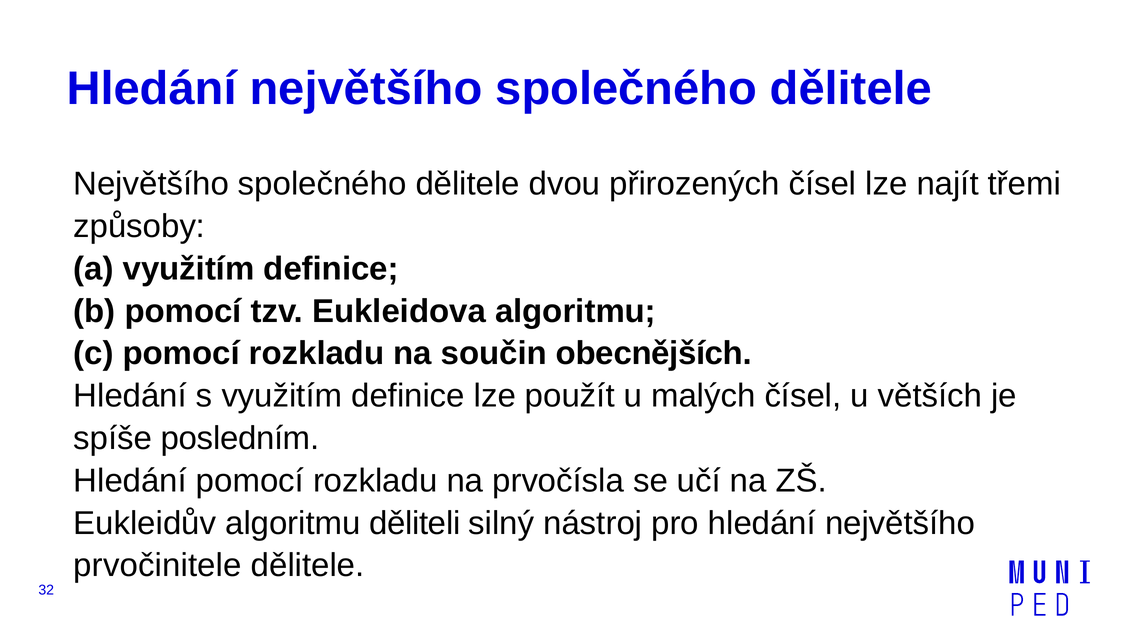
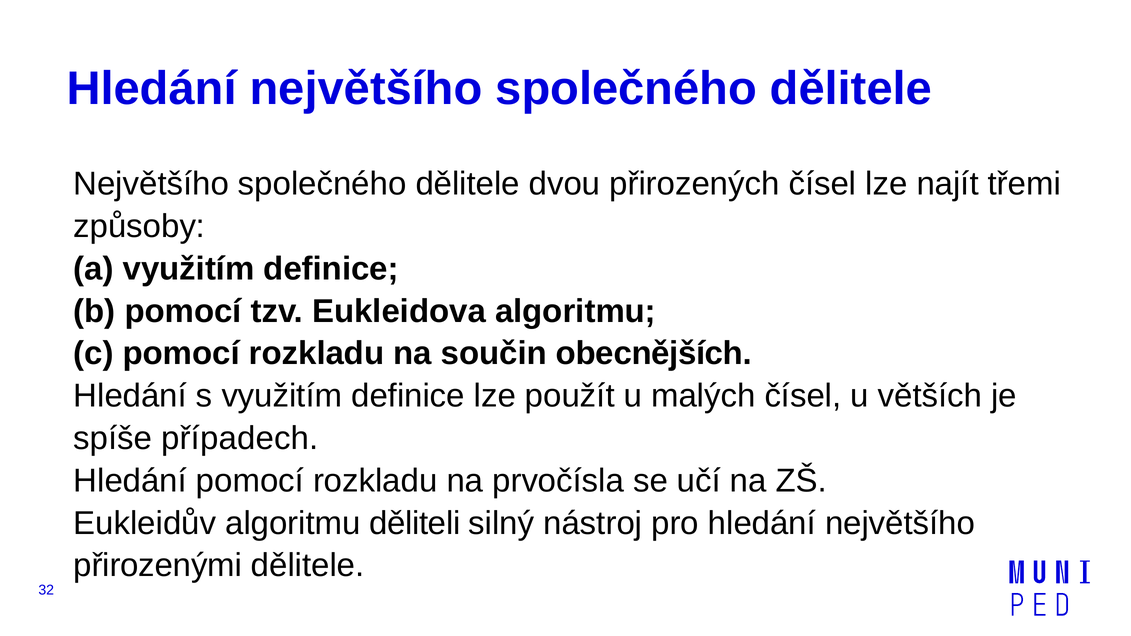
posledním: posledním -> případech (240, 439)
prvočinitele: prvočinitele -> přirozenými (158, 566)
